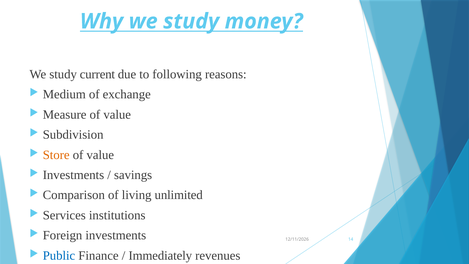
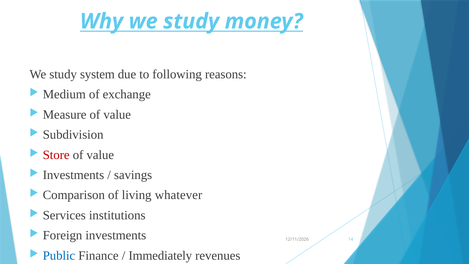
current: current -> system (97, 74)
Store colour: orange -> red (56, 155)
unlimited: unlimited -> whatever (179, 195)
